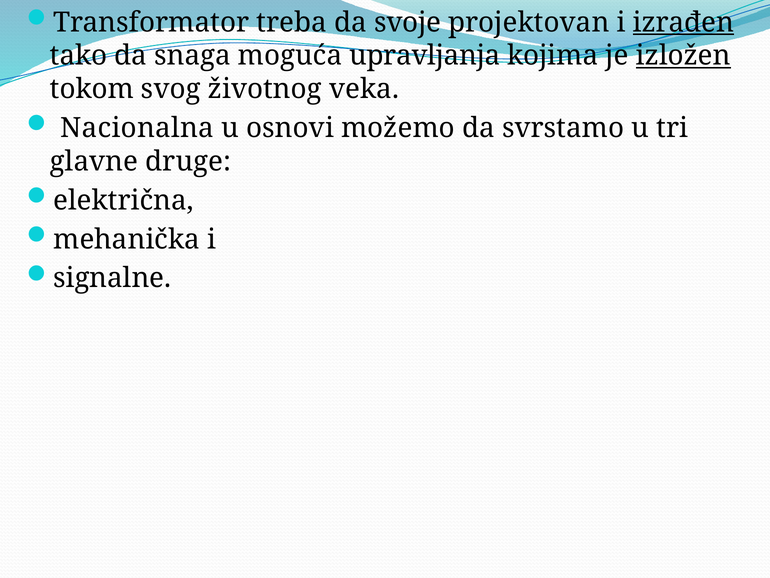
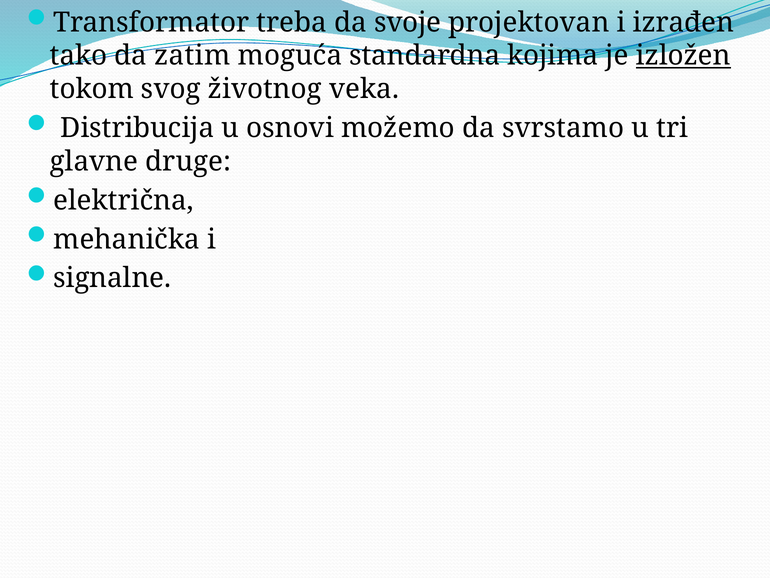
izrađen underline: present -> none (684, 22)
snaga: snaga -> zatim (192, 56)
upravljanja: upravljanja -> standardna (425, 56)
Nacionalna: Nacionalna -> Distribucija (137, 128)
